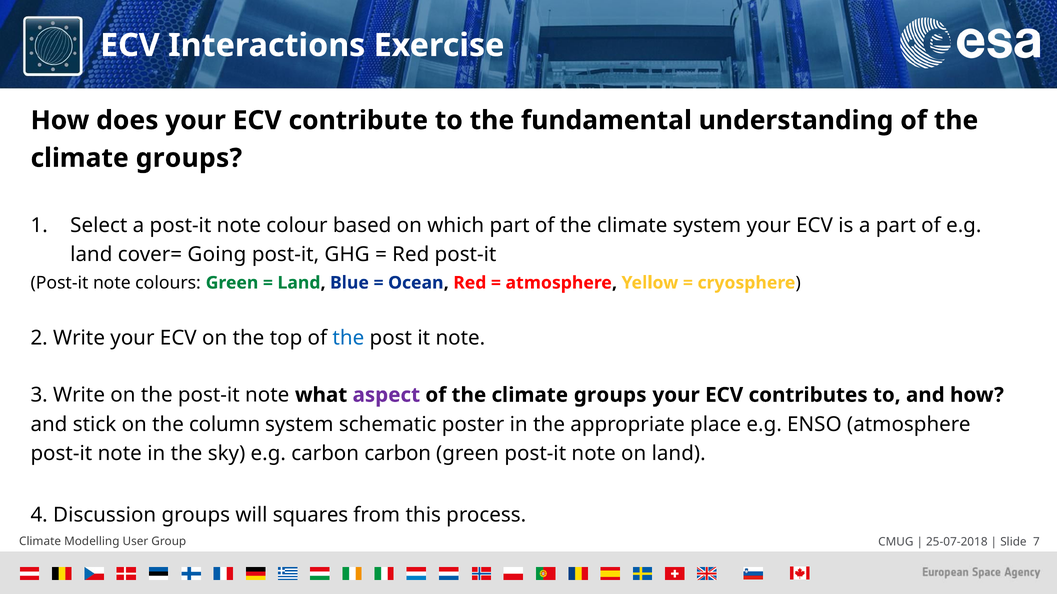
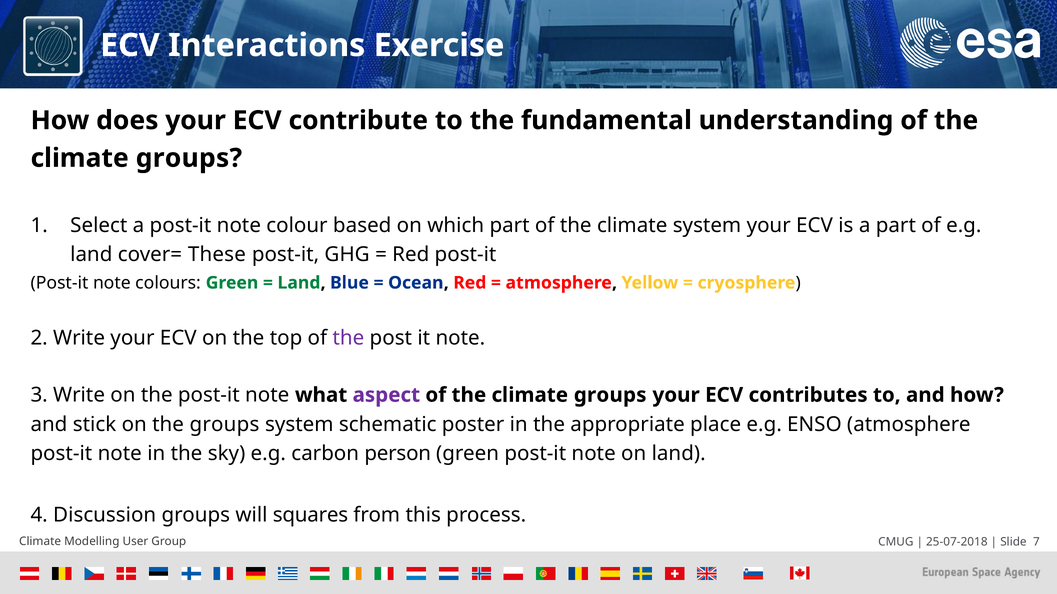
Going: Going -> These (217, 255)
the colour: blue -> purple (348, 338)
the column: column -> groups (224, 425)
carbon carbon: carbon -> person (398, 454)
